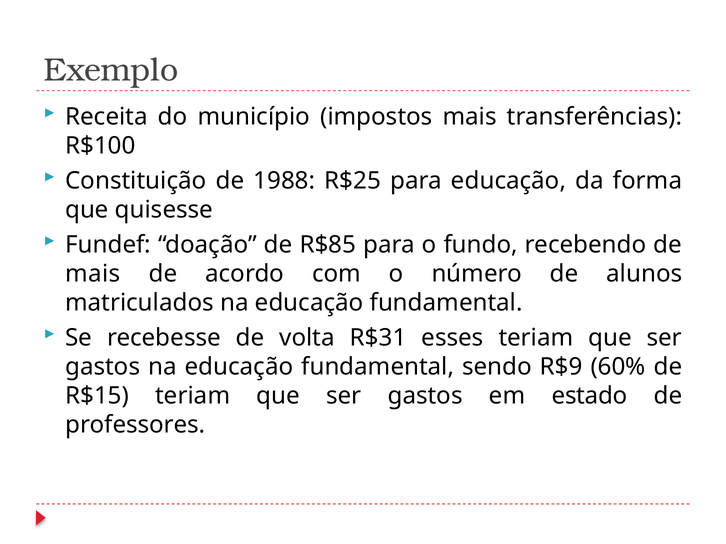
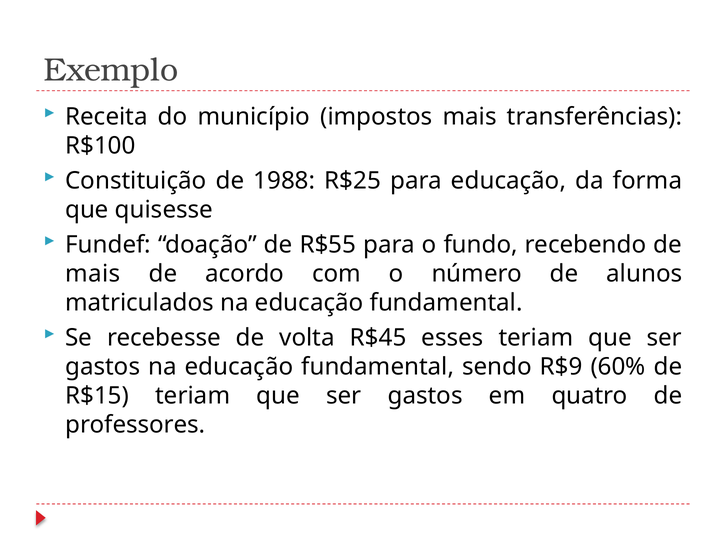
R$85: R$85 -> R$55 (328, 245)
R$31: R$31 -> R$45 (378, 338)
estado: estado -> quatro (590, 396)
